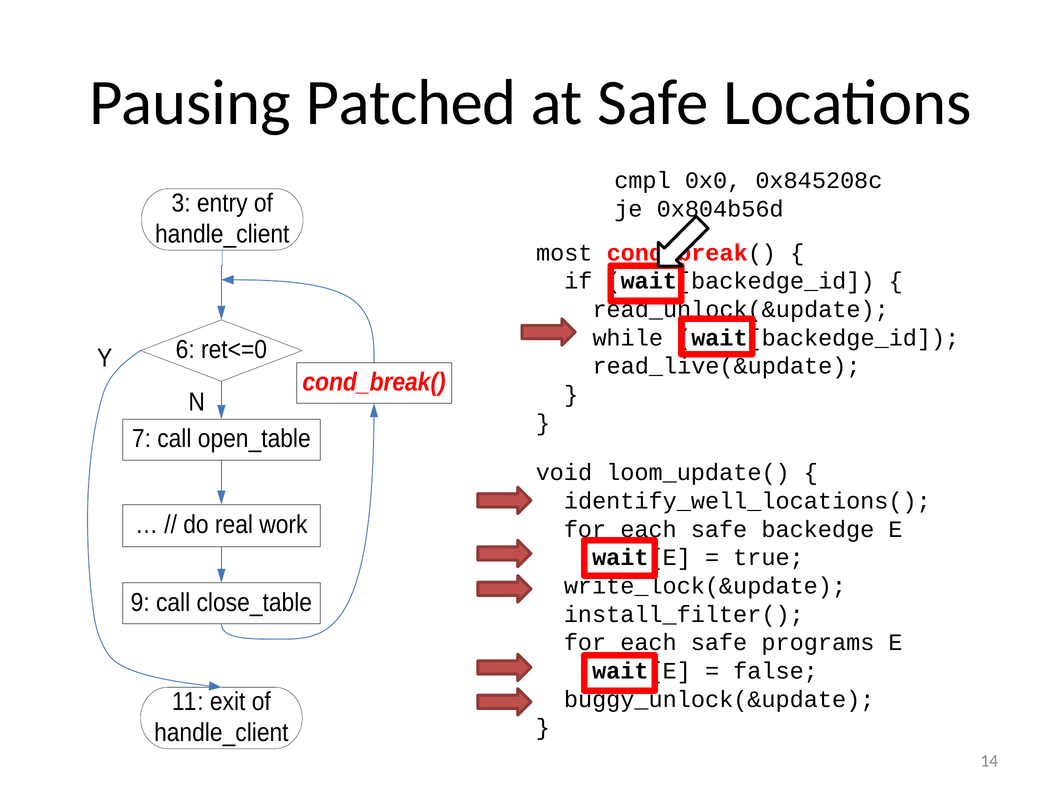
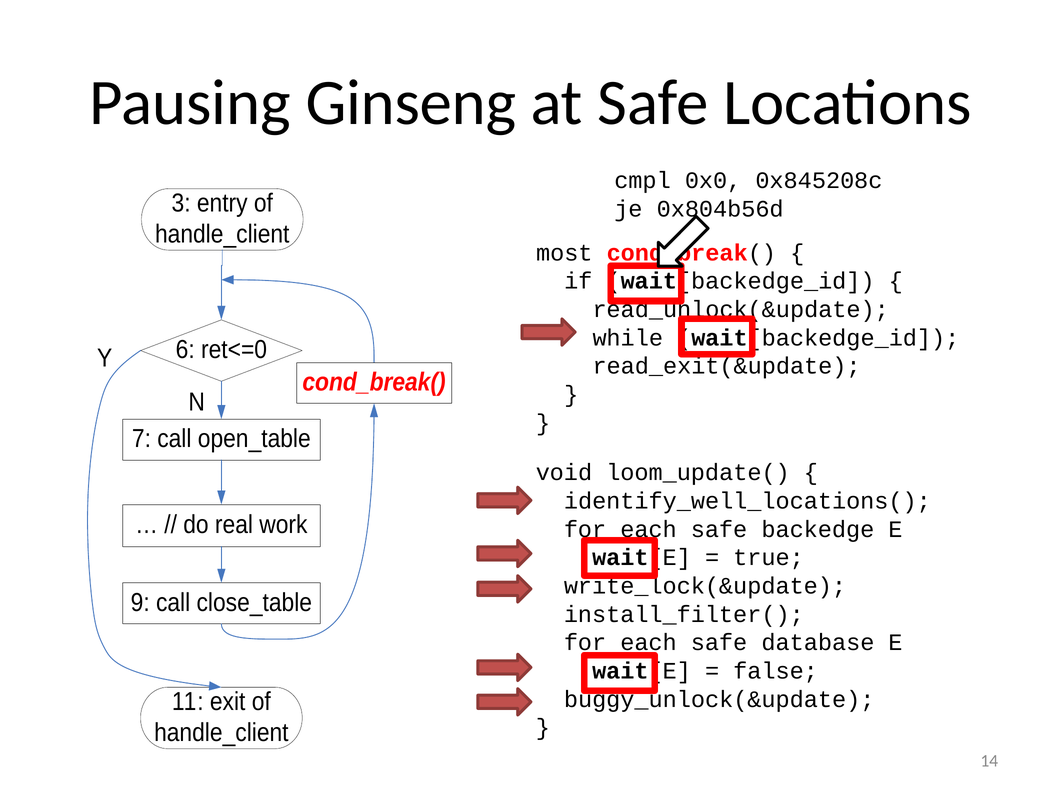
Patched: Patched -> Ginseng (411, 103)
read_live(&update: read_live(&update -> read_exit(&update (727, 366)
programs: programs -> database (818, 642)
